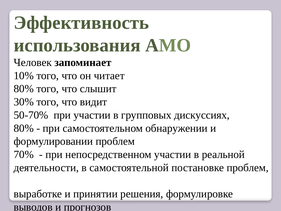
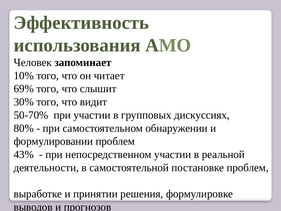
80%: 80% -> 69% (24, 89)
70%: 70% -> 43% (24, 154)
